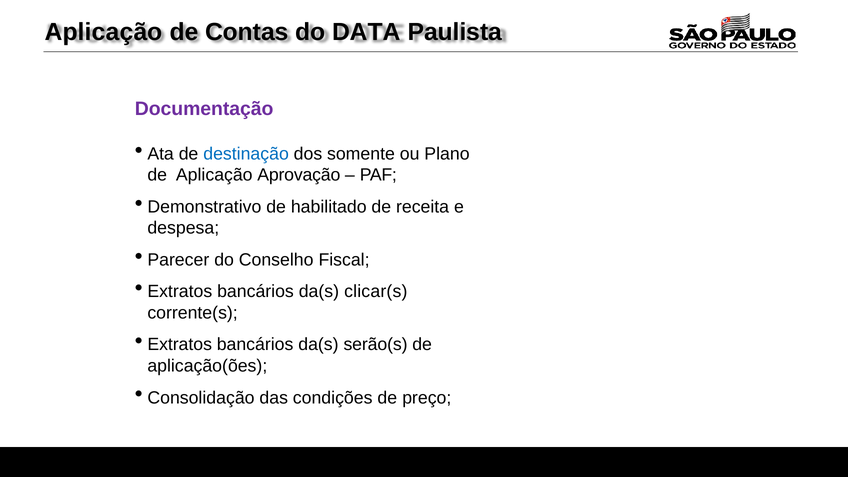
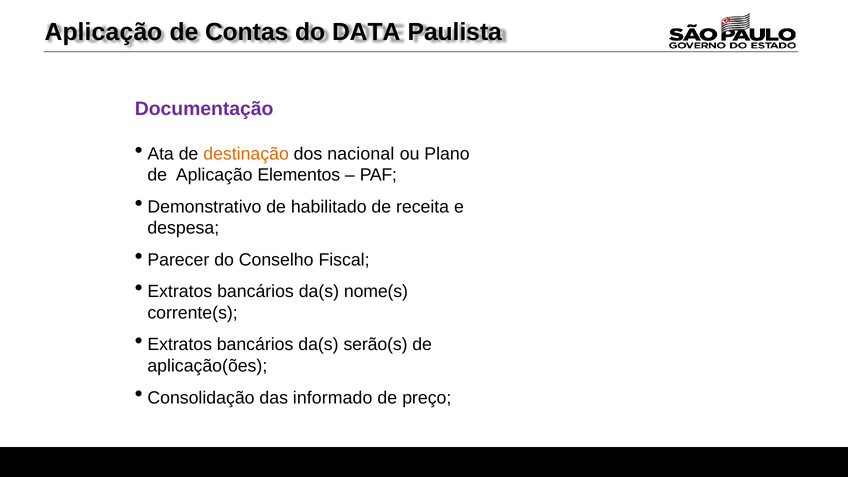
destinação colour: blue -> orange (246, 154)
somente: somente -> nacional (361, 154)
Aprovação: Aprovação -> Elementos (299, 175)
clicar(s: clicar(s -> nome(s (376, 292)
condições: condições -> informado (333, 398)
